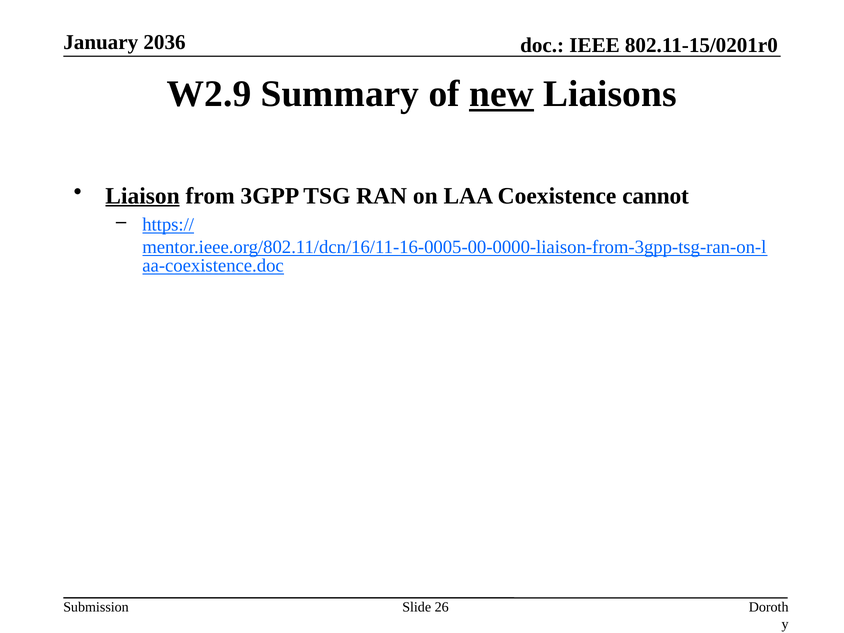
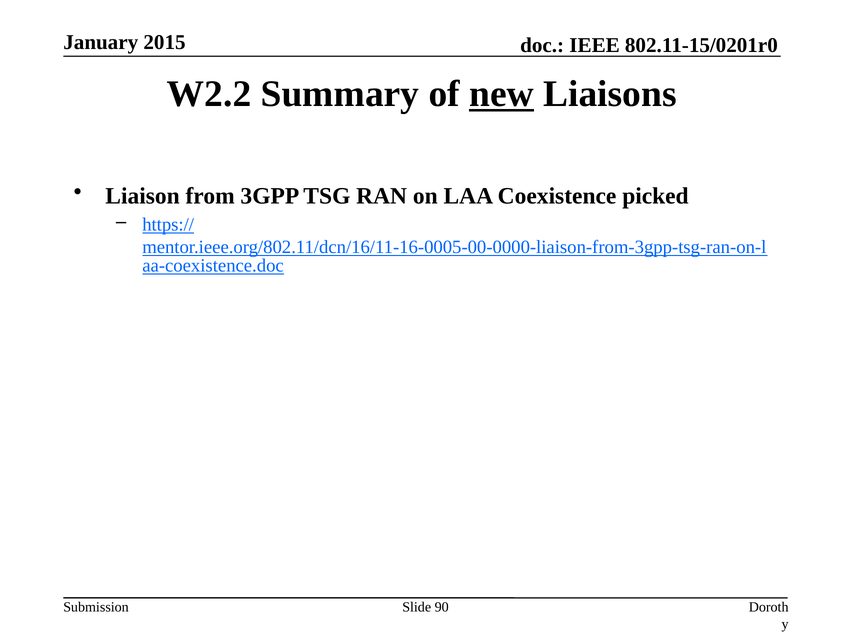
2036: 2036 -> 2015 (165, 42)
W2.9: W2.9 -> W2.2 (209, 94)
Liaison underline: present -> none (143, 196)
cannot: cannot -> picked (655, 196)
26: 26 -> 90 (442, 607)
